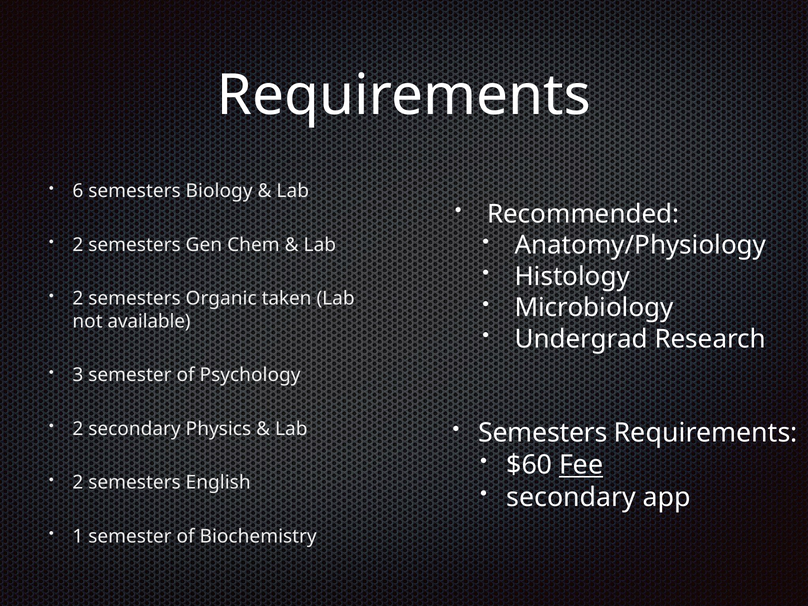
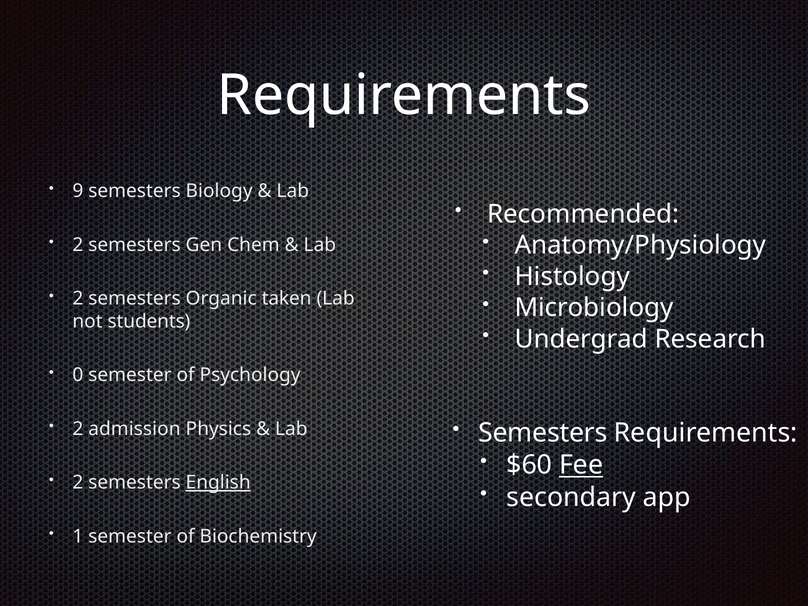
6: 6 -> 9 (78, 191)
available: available -> students (149, 321)
3: 3 -> 0 (78, 375)
2 secondary: secondary -> admission (134, 429)
English underline: none -> present (218, 483)
